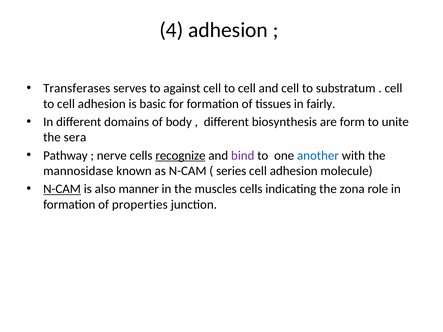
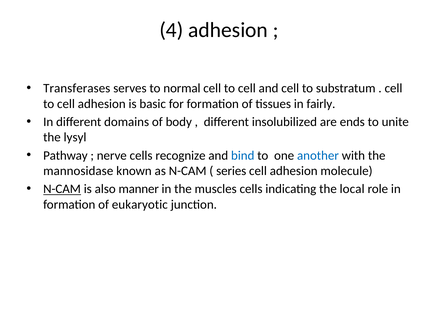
against: against -> normal (182, 88)
biosynthesis: biosynthesis -> insolubilized (284, 122)
form: form -> ends (352, 122)
sera: sera -> lysyl (75, 137)
recognize underline: present -> none (180, 156)
bind colour: purple -> blue (243, 156)
zona: zona -> local (352, 189)
properties: properties -> eukaryotic (140, 205)
